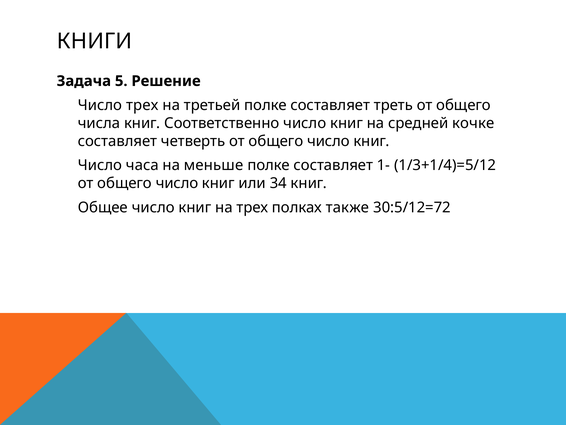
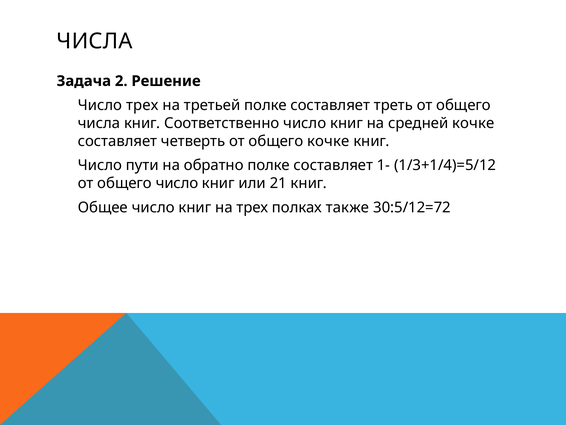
КНИГИ: КНИГИ -> ЧИСЛА (95, 41)
5: 5 -> 2 (121, 81)
четверть от общего число: число -> кочке (328, 141)
часа: часа -> пути (142, 165)
меньше: меньше -> обратно (214, 165)
34: 34 -> 21 (278, 183)
